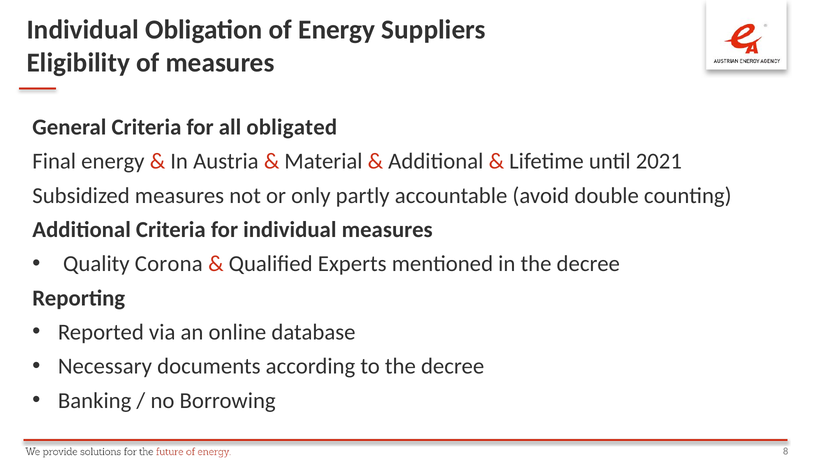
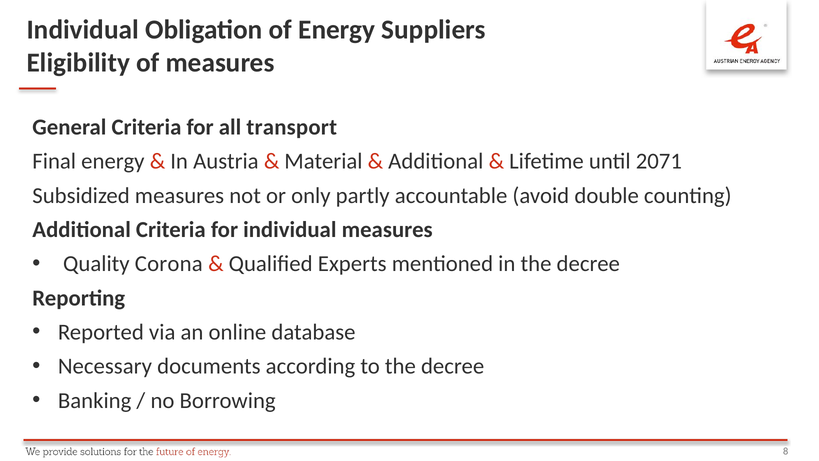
obligated: obligated -> transport (292, 127)
2021: 2021 -> 2071 (659, 161)
